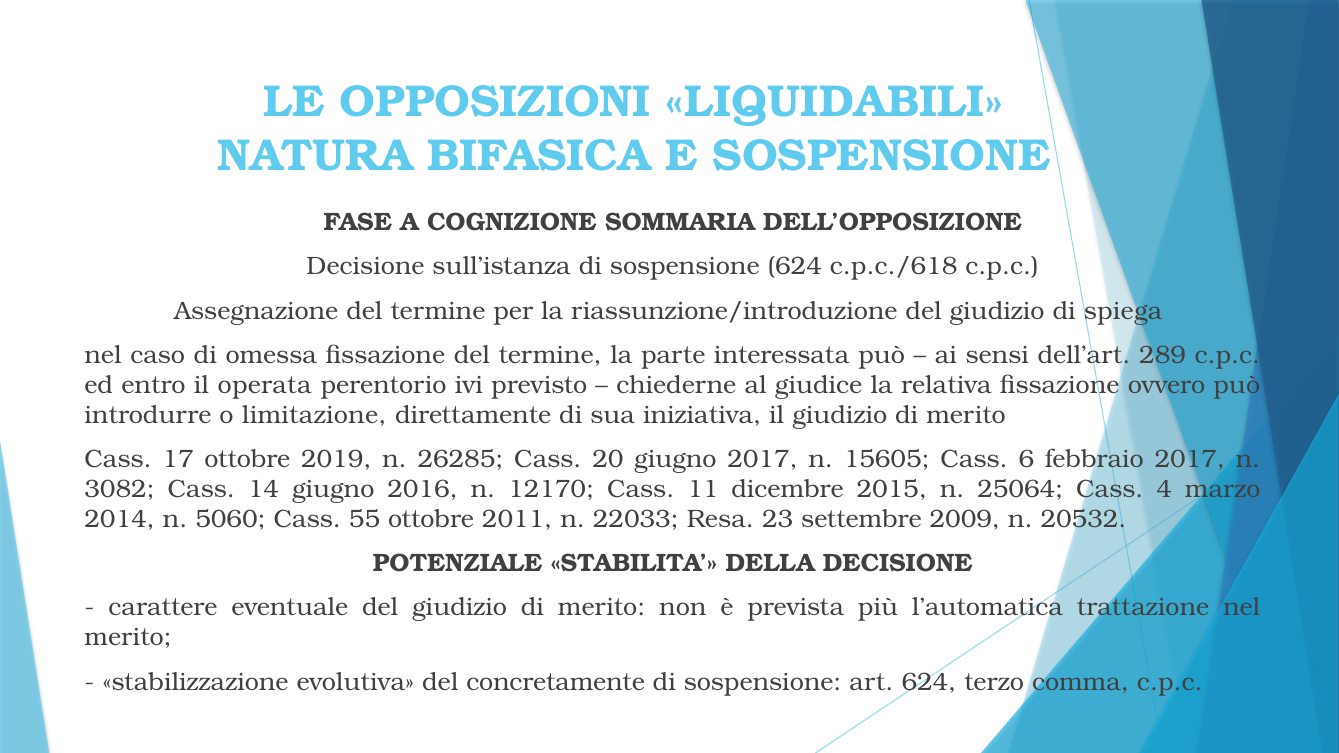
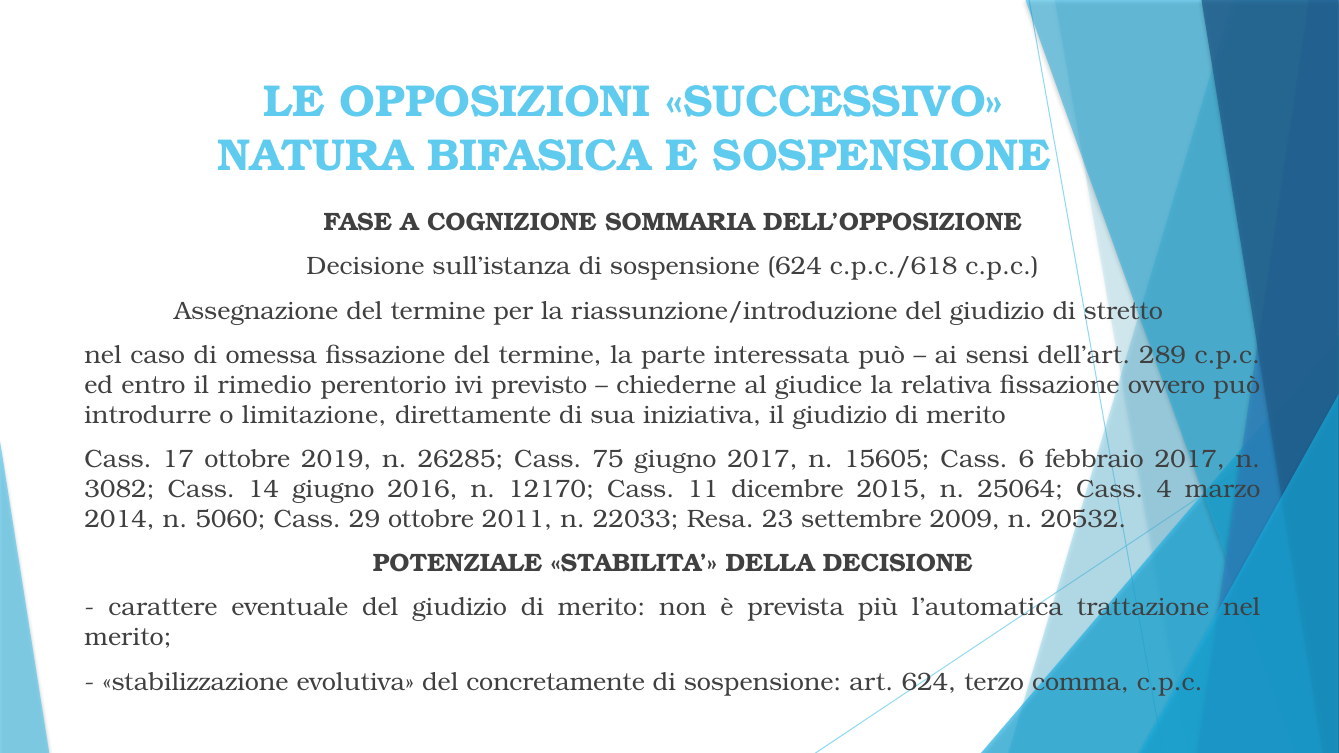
LIQUIDABILI: LIQUIDABILI -> SUCCESSIVO (835, 102)
spiega: spiega -> stretto (1123, 311)
operata: operata -> rimedio (265, 385)
20: 20 -> 75 (608, 459)
55: 55 -> 29 (365, 520)
